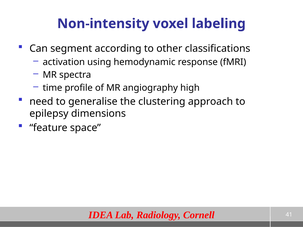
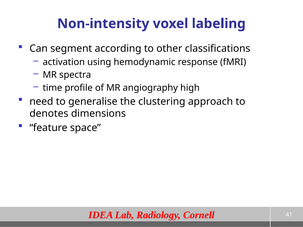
epilepsy: epilepsy -> denotes (49, 114)
